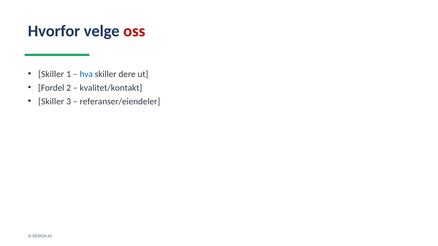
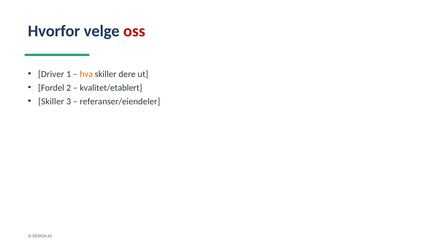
Skiller: Skiller -> Driver (51, 74)
hva colour: blue -> orange (86, 74)
kvalitet/kontakt: kvalitet/kontakt -> kvalitet/etablert (111, 88)
